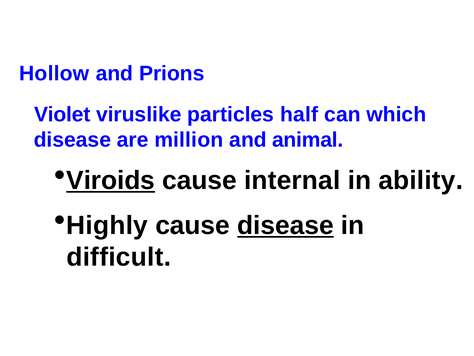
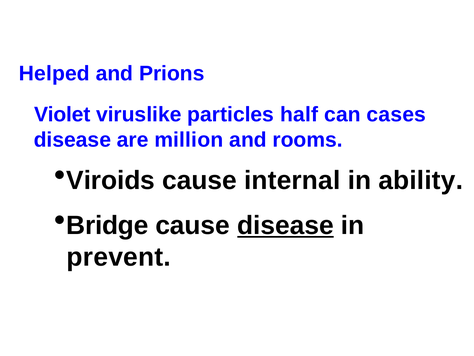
Hollow: Hollow -> Helped (54, 73)
which: which -> cases (396, 114)
animal: animal -> rooms (308, 140)
Viroids underline: present -> none (111, 180)
Highly: Highly -> Bridge (107, 225)
difficult: difficult -> prevent (119, 257)
